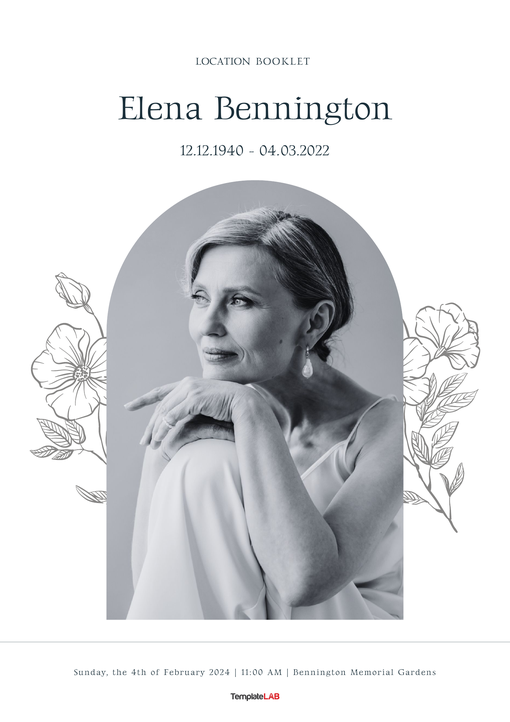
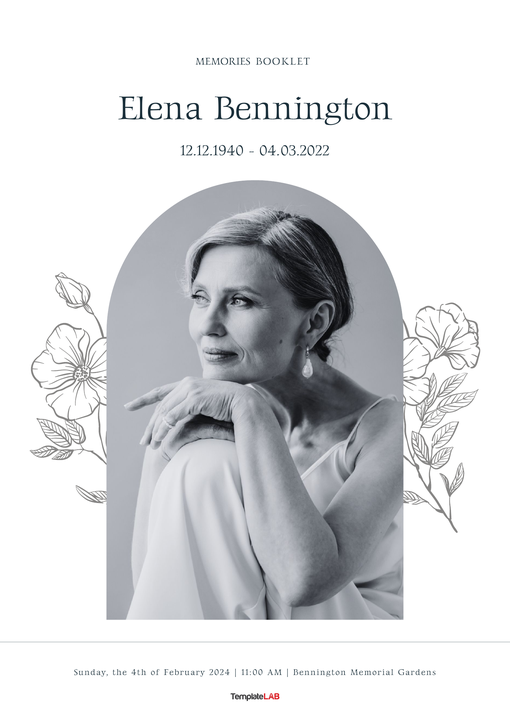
LOCATION: LOCATION -> MEMORIES (223, 61)
